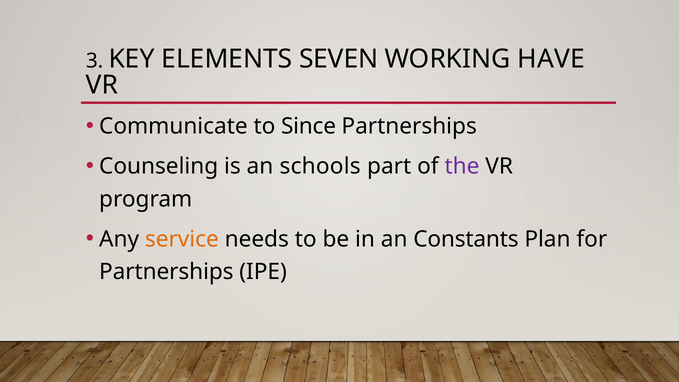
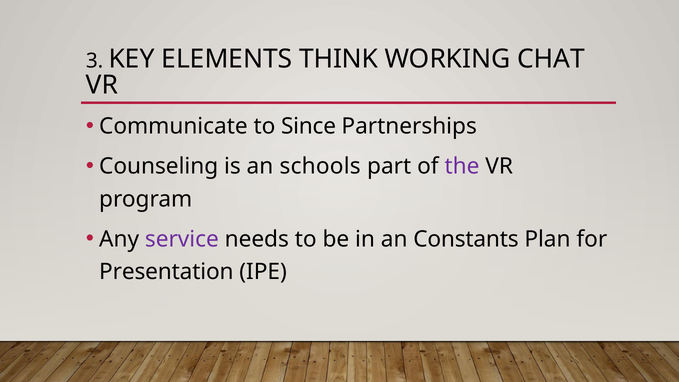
SEVEN: SEVEN -> THINK (339, 59)
HAVE: HAVE -> CHAT (551, 59)
service colour: orange -> purple (182, 239)
Partnerships: Partnerships -> Presentation (166, 272)
